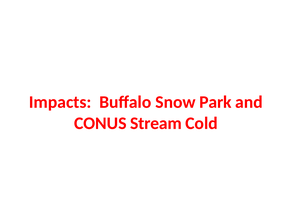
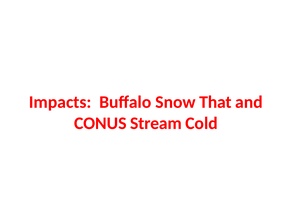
Park: Park -> That (215, 102)
